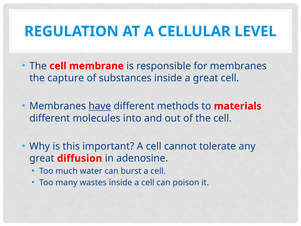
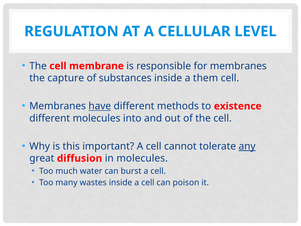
a great: great -> them (206, 78)
materials: materials -> existence (238, 106)
any underline: none -> present (247, 146)
in adenosine: adenosine -> molecules (142, 158)
